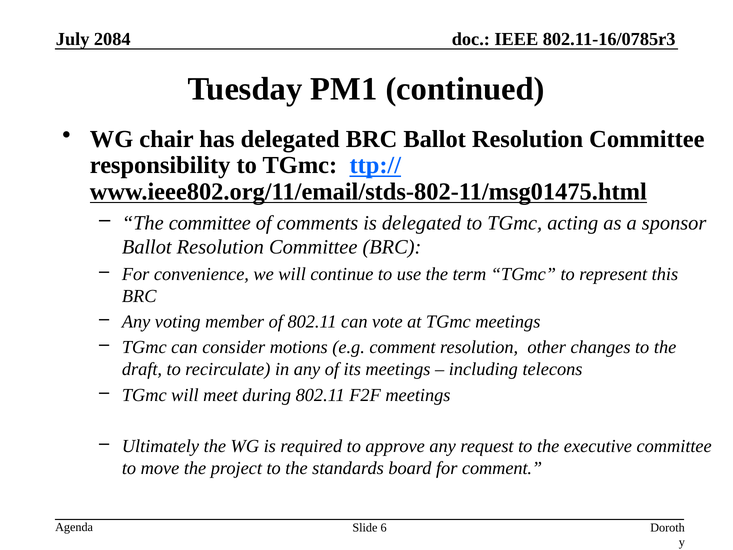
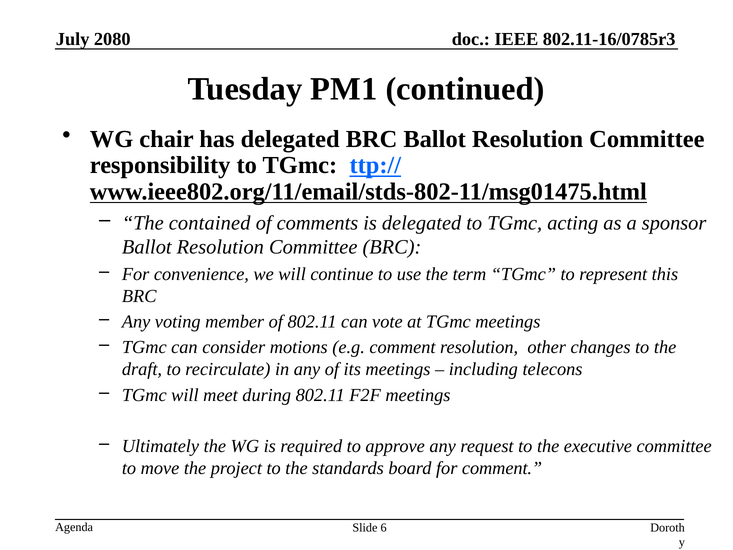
2084: 2084 -> 2080 (112, 39)
The committee: committee -> contained (210, 223)
